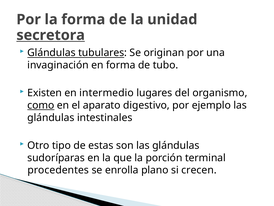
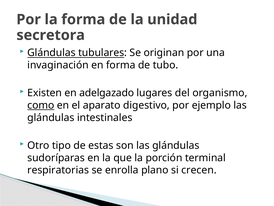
secretora underline: present -> none (51, 35)
intermedio: intermedio -> adelgazado (107, 93)
procedentes: procedentes -> respiratorias (58, 170)
